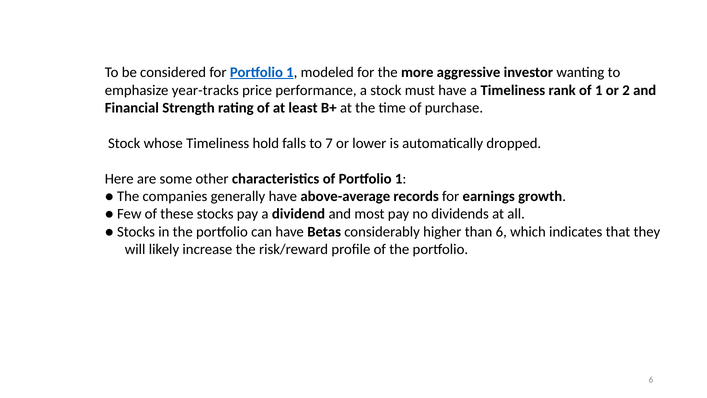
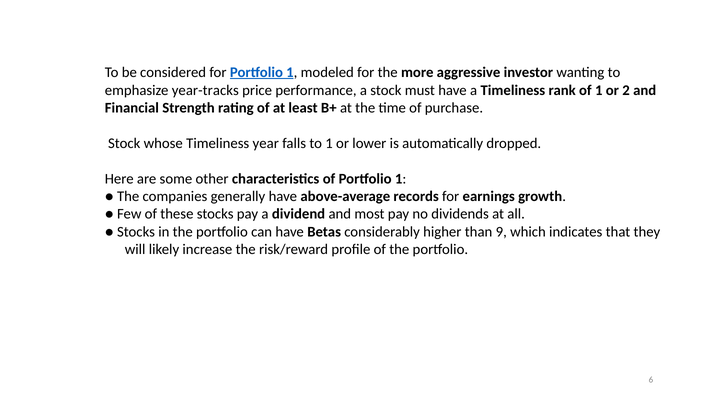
hold: hold -> year (266, 143)
to 7: 7 -> 1 (329, 143)
than 6: 6 -> 9 (501, 232)
